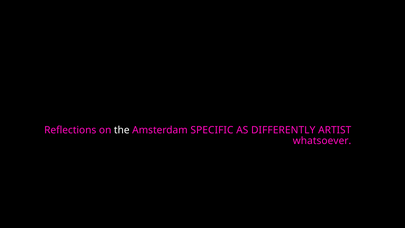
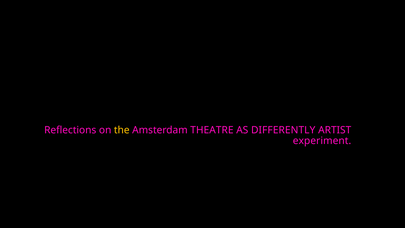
the colour: white -> yellow (122, 130)
SPECIFIC: SPECIFIC -> THEATRE (212, 130)
whatsoever: whatsoever -> experiment (322, 141)
